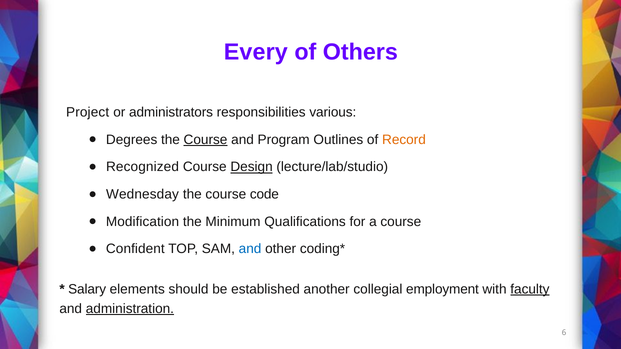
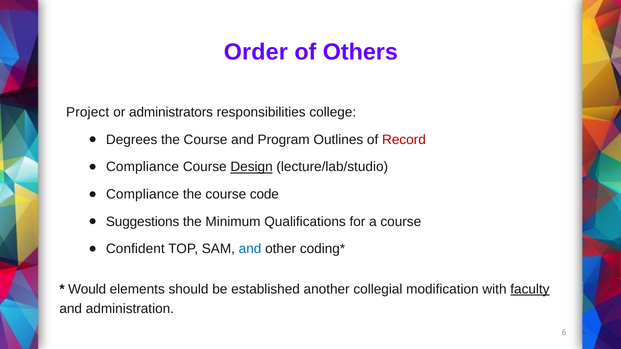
Every: Every -> Order (256, 52)
various: various -> college (333, 113)
Course underline: present -> none (206, 140)
Record colour: orange -> red (404, 140)
Recognized: Recognized -> Compliance (142, 167)
Wednesday: Wednesday -> Compliance (142, 194)
Modification: Modification -> Suggestions (143, 222)
Salary: Salary -> Would (87, 289)
employment: employment -> modification (442, 289)
administration underline: present -> none (130, 309)
